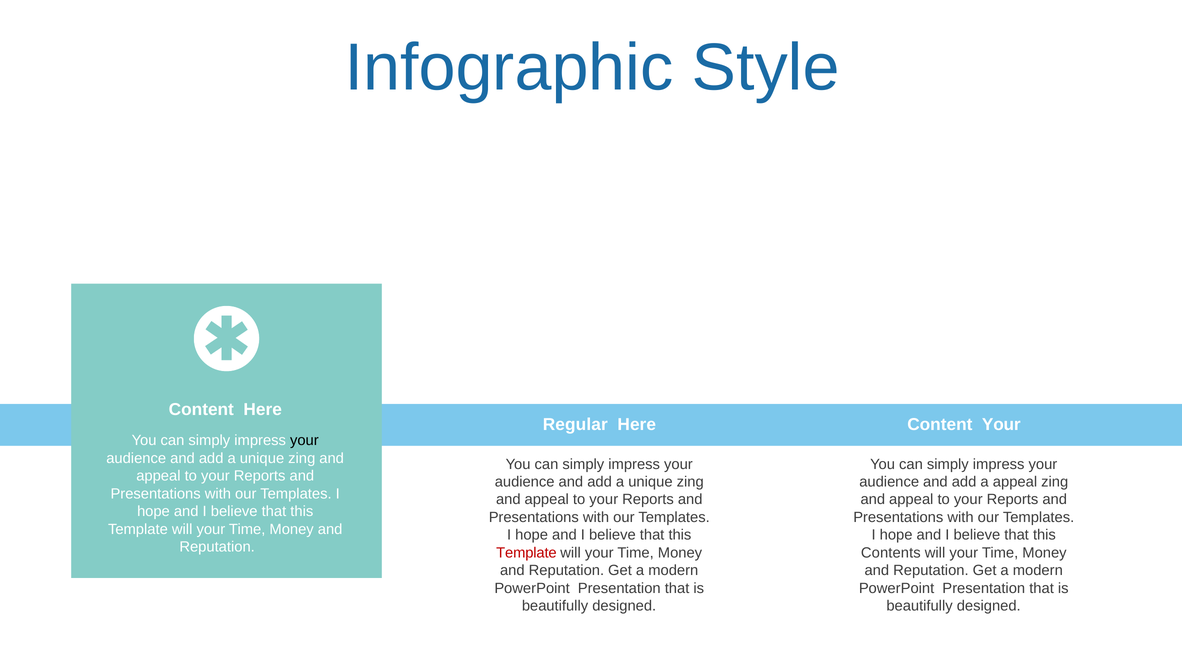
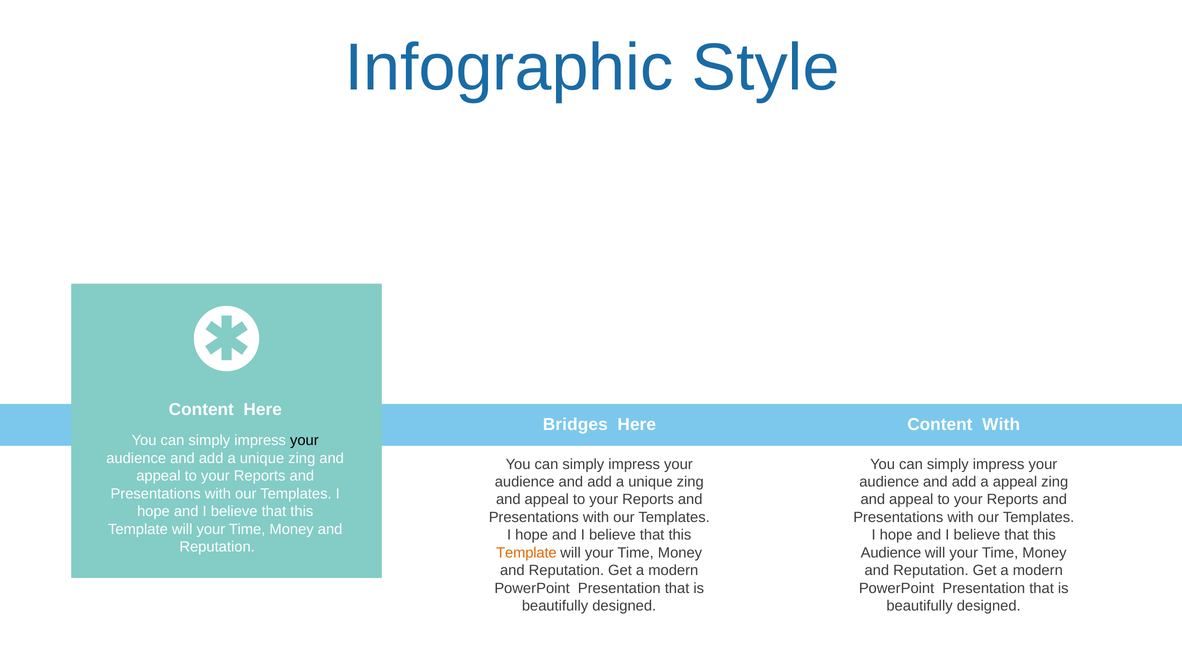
Regular: Regular -> Bridges (575, 424)
Content Your: Your -> With (1001, 424)
Template colour: red -> orange (526, 553)
Contents: Contents -> Audience (891, 553)
